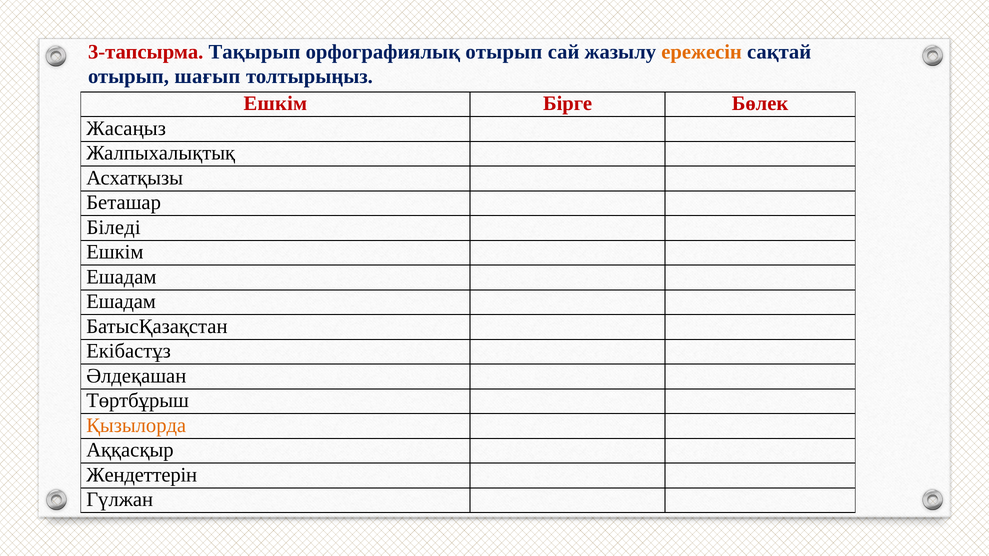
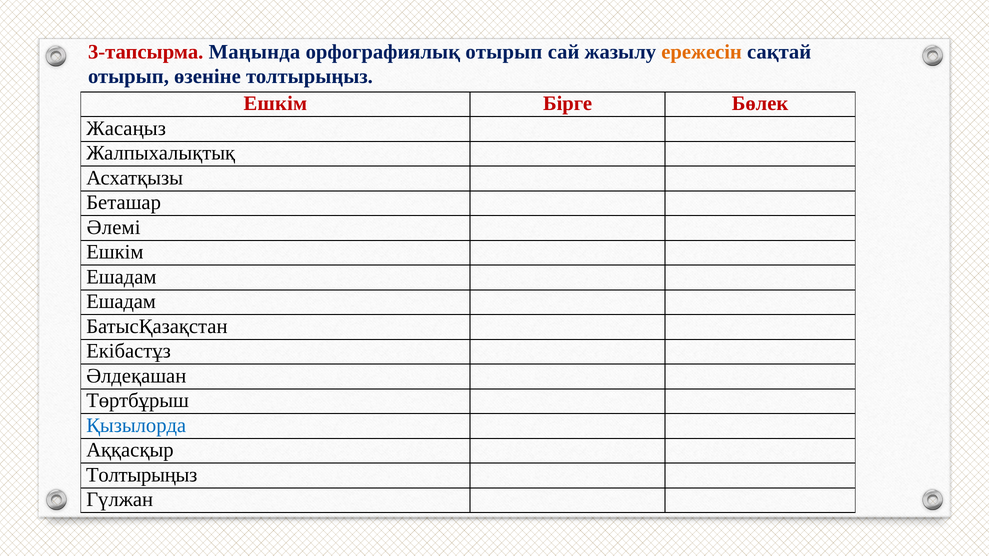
Тақырып: Тақырып -> Маңында (254, 52)
шағып: шағып -> өзеніне (207, 77)
Біледі: Біледі -> Әлемі (114, 227)
Қызылорда colour: orange -> blue (136, 426)
Жендеттерін: Жендеттерін -> Толтырыңыз (142, 475)
